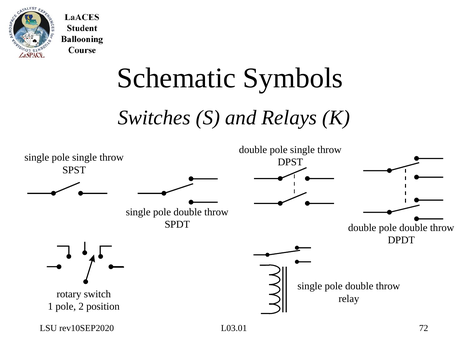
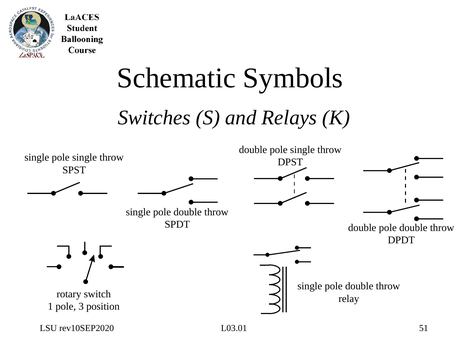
2: 2 -> 3 (81, 306)
72: 72 -> 51 (424, 328)
